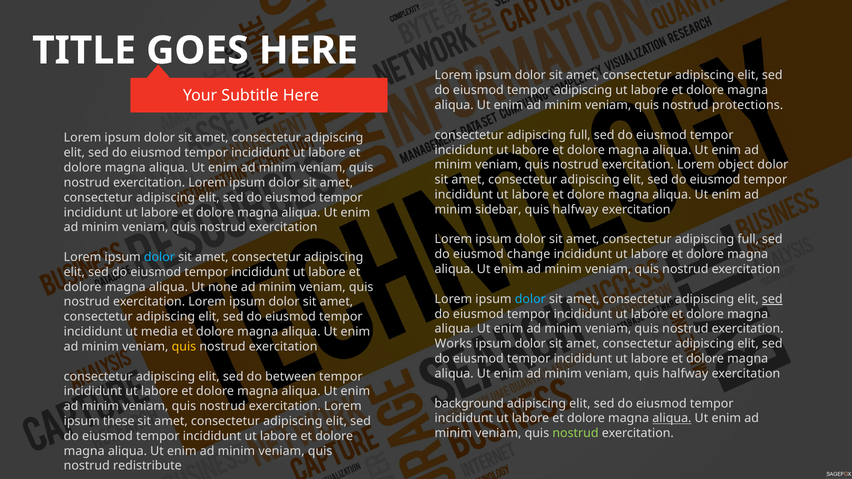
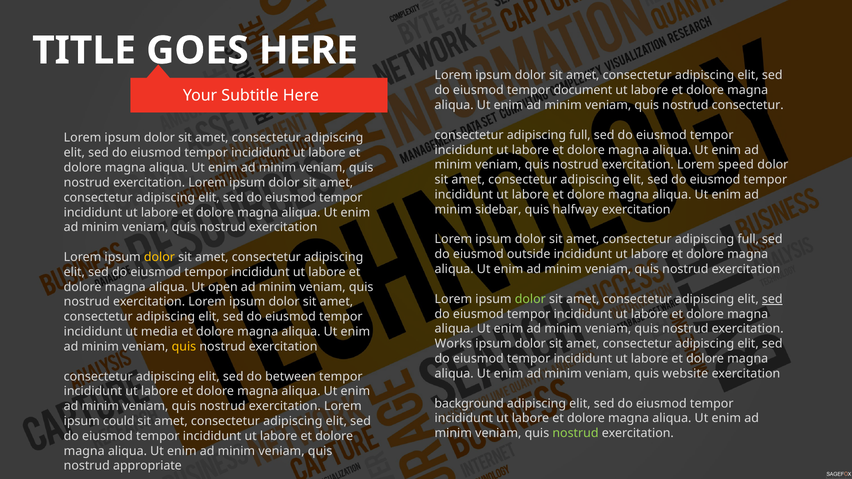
tempor adipiscing: adipiscing -> document (583, 90)
nostrud protections: protections -> consectetur (748, 105)
object: object -> speed (736, 165)
change: change -> outside (529, 254)
dolor colour: light blue -> yellow (159, 257)
none: none -> open (223, 287)
dolor colour: light blue -> light green (530, 299)
veniam quis halfway: halfway -> website (685, 374)
aliqua underline: present -> none (672, 419)
these: these -> could (119, 421)
redistribute: redistribute -> appropriate (147, 466)
